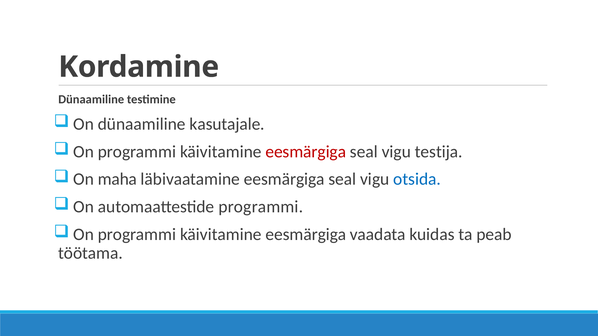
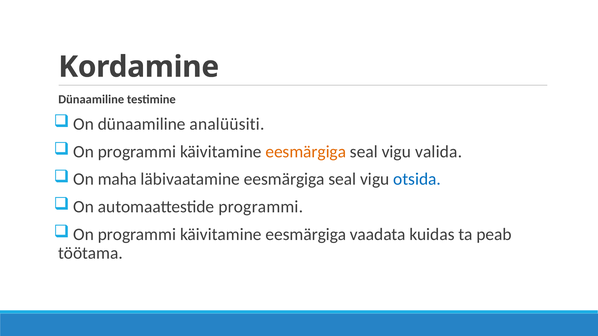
kasutajale: kasutajale -> analüüsiti (227, 124)
eesmärgiga colour: red -> orange (306, 152)
testija: testija -> valida (439, 152)
